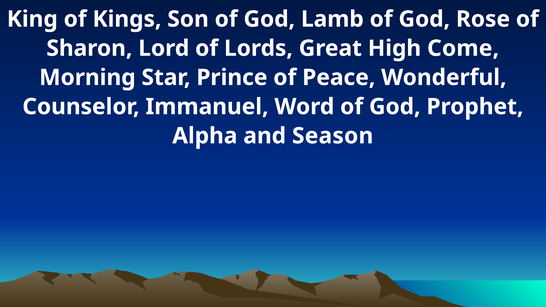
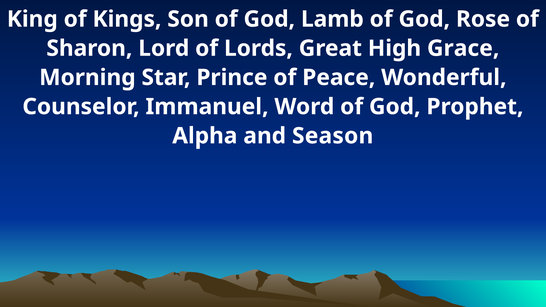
Come: Come -> Grace (463, 48)
